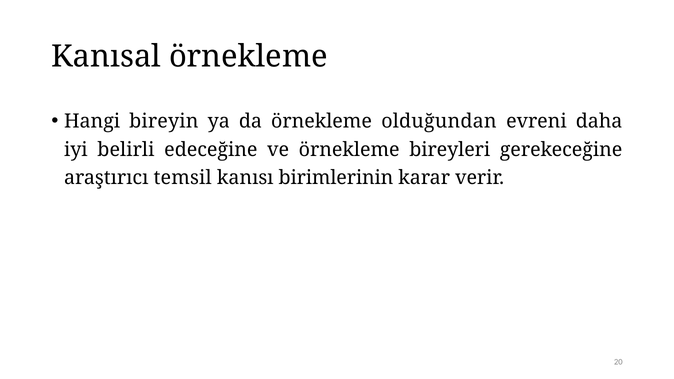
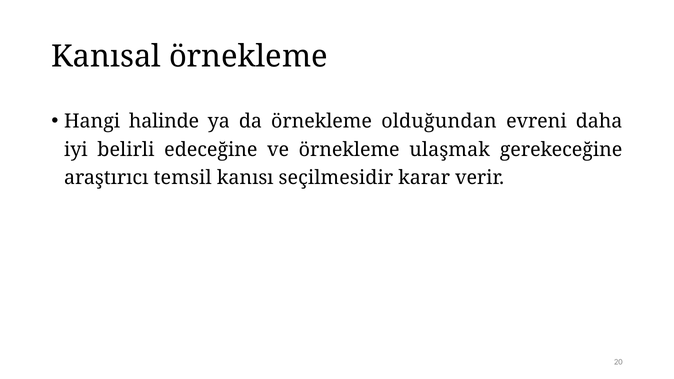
bireyin: bireyin -> halinde (164, 121)
bireyleri: bireyleri -> ulaşmak (450, 150)
birimlerinin: birimlerinin -> seçilmesidir (336, 178)
